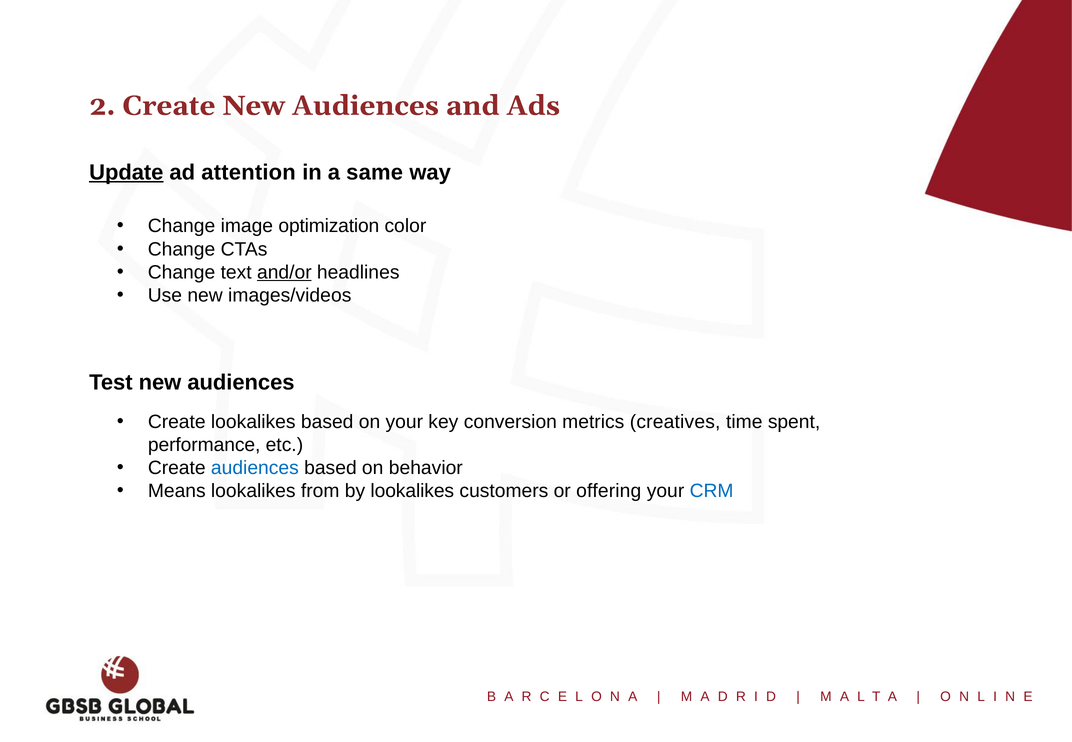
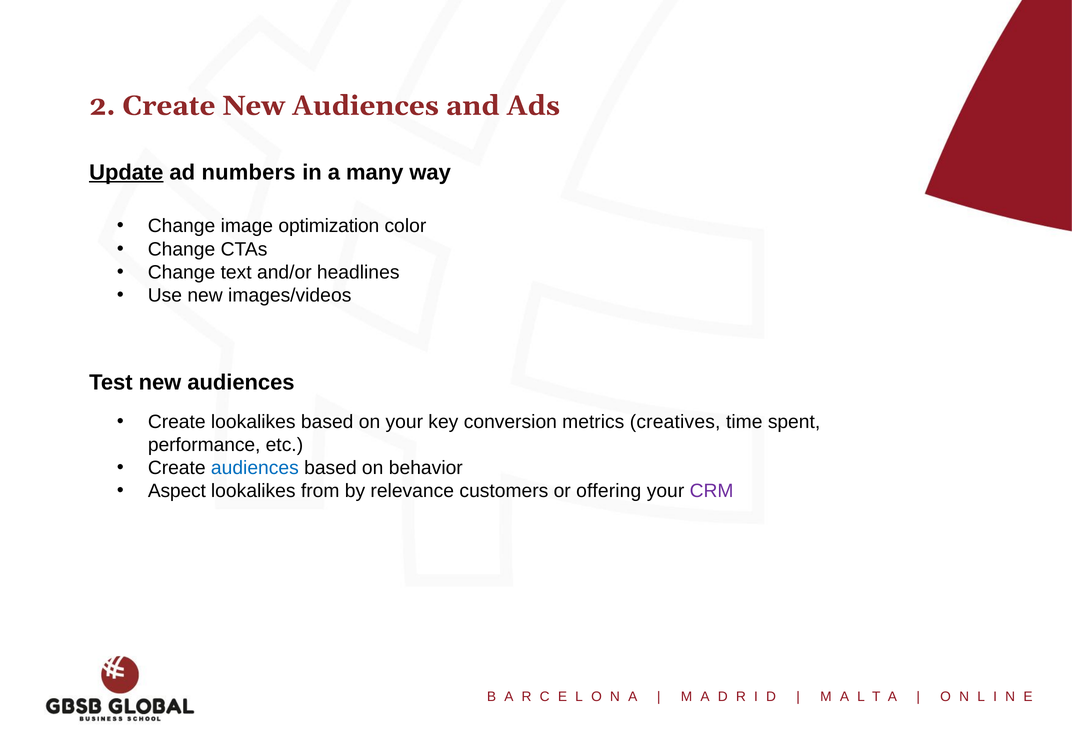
attention: attention -> numbers (249, 172)
same: same -> many (375, 172)
and/or underline: present -> none (284, 272)
Means: Means -> Aspect (177, 491)
by lookalikes: lookalikes -> relevance (412, 491)
CRM colour: blue -> purple (712, 491)
